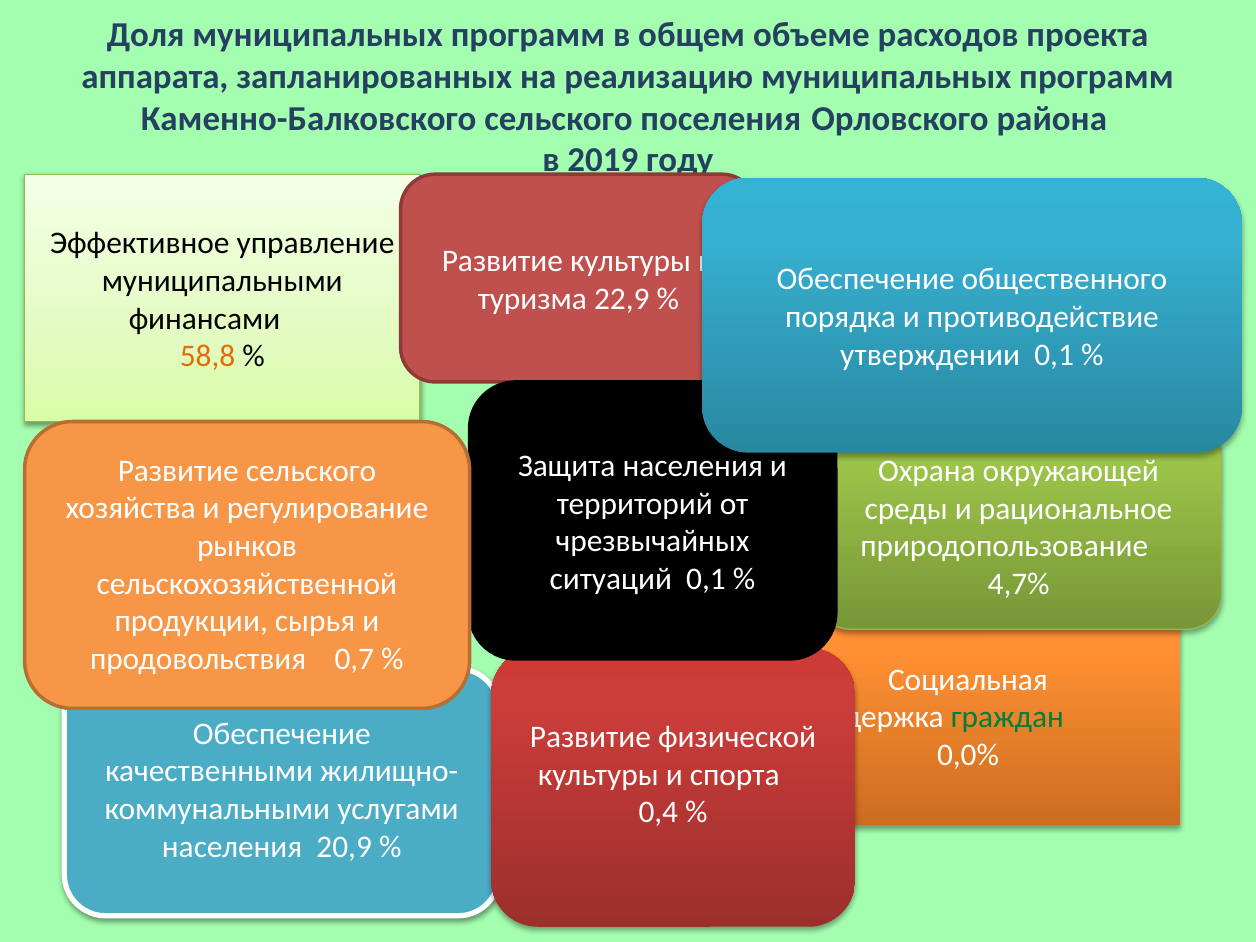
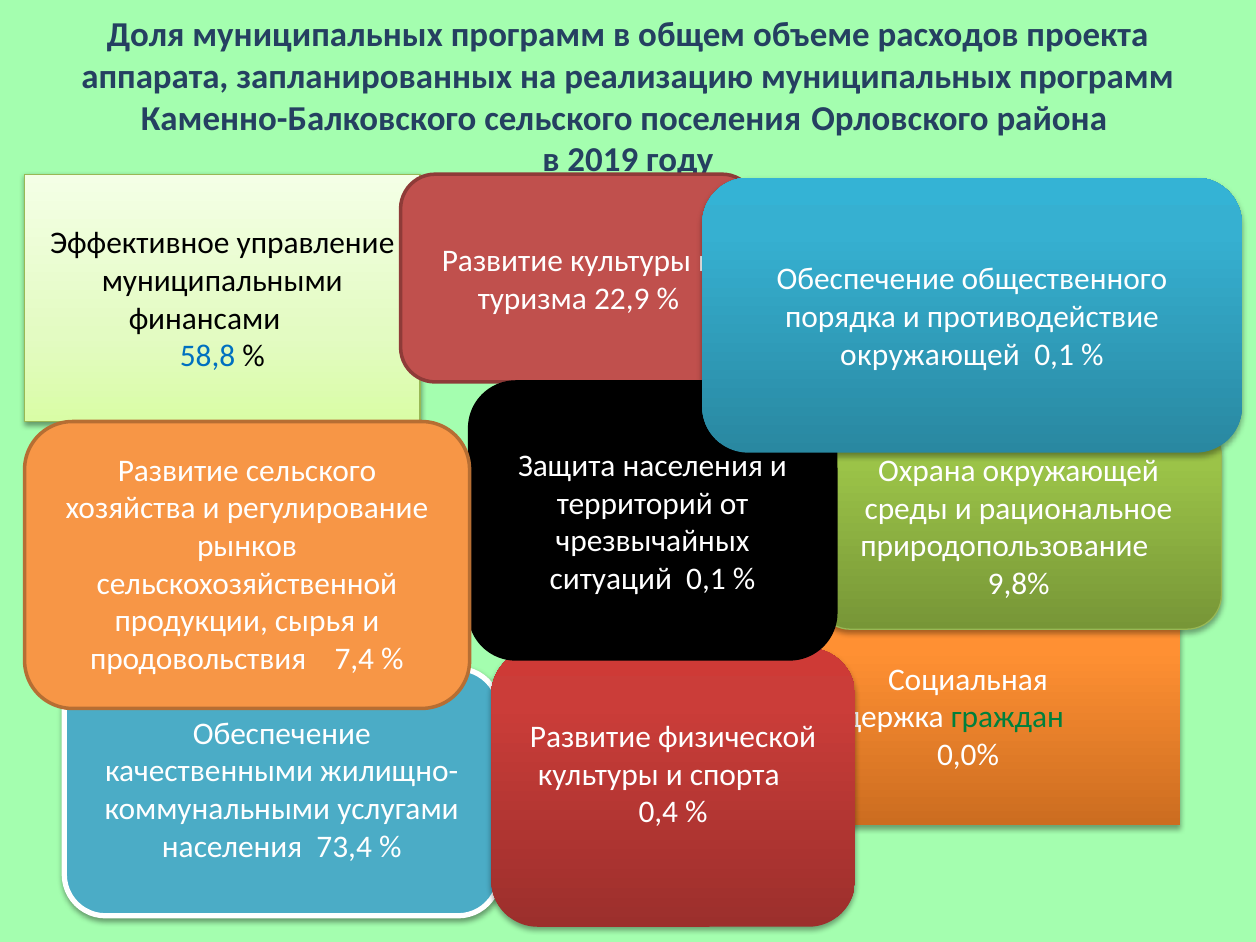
утверждении: утверждении -> окружающей (930, 355)
58,8 colour: orange -> blue (208, 357)
4,7%: 4,7% -> 9,8% (1019, 584)
0,7: 0,7 -> 7,4 (354, 659)
20,9: 20,9 -> 73,4 (344, 847)
